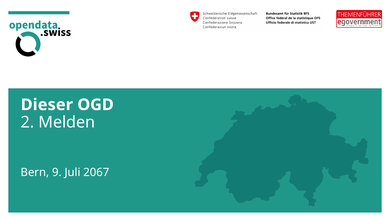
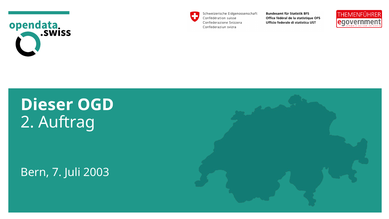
Melden: Melden -> Auftrag (67, 122)
9: 9 -> 7 (57, 172)
2067: 2067 -> 2003 (96, 172)
